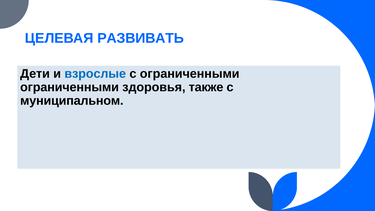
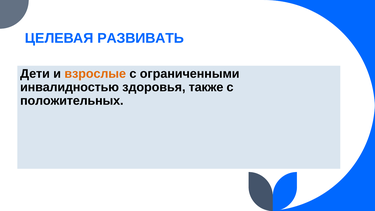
взрослые colour: blue -> orange (95, 74)
ограниченными: ограниченными -> инвалидностью (70, 87)
муниципальном: муниципальном -> положительных (72, 101)
